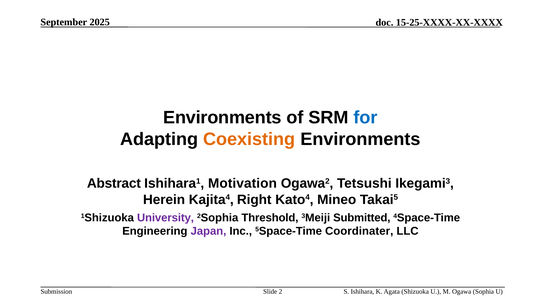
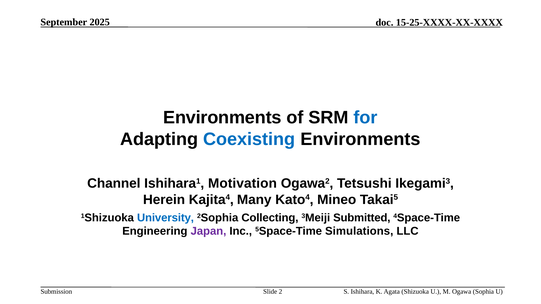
Coexisting colour: orange -> blue (249, 139)
Abstract: Abstract -> Channel (114, 184)
Right: Right -> Many (254, 200)
University colour: purple -> blue (166, 218)
Threshold: Threshold -> Collecting (270, 218)
Coordinater: Coordinater -> Simulations (359, 231)
